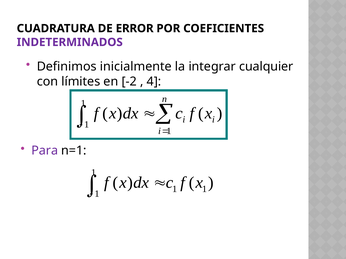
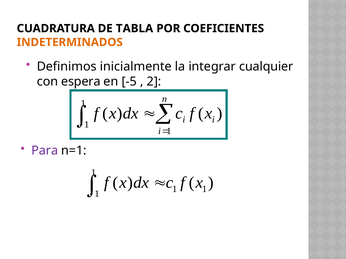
ERROR: ERROR -> TABLA (135, 28)
INDETERMINADOS colour: purple -> orange (70, 42)
límites: límites -> espera (81, 82)
-2: -2 -> -5 (129, 82)
4: 4 -> 2 (154, 82)
